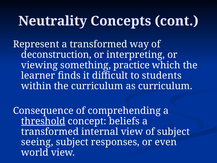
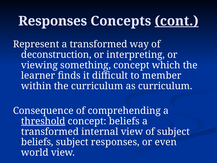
Neutrality: Neutrality -> Responses (53, 21)
cont underline: none -> present (177, 21)
something practice: practice -> concept (131, 65)
students: students -> member (162, 75)
seeing: seeing -> beliefs (37, 142)
